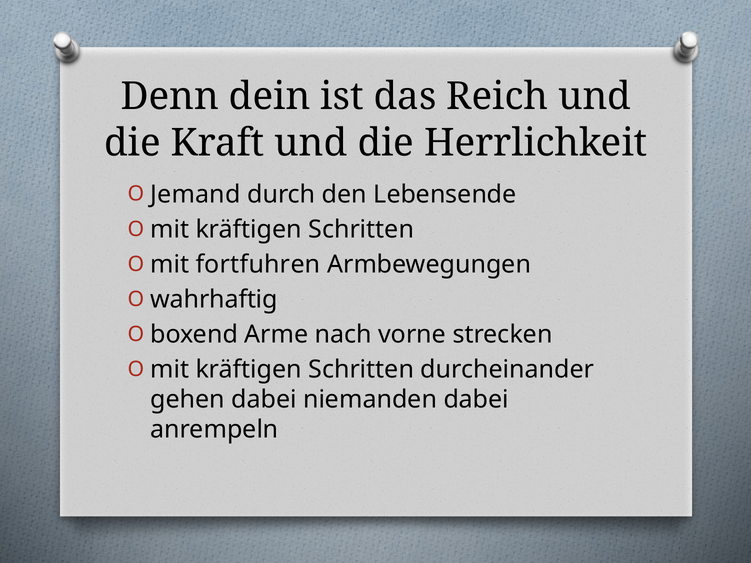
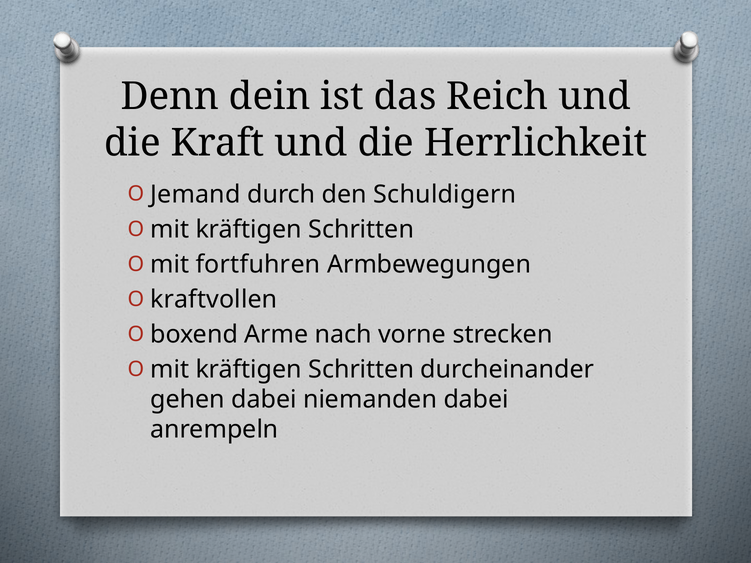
Lebensende: Lebensende -> Schuldigern (445, 195)
wahrhaftig: wahrhaftig -> kraftvollen (214, 300)
